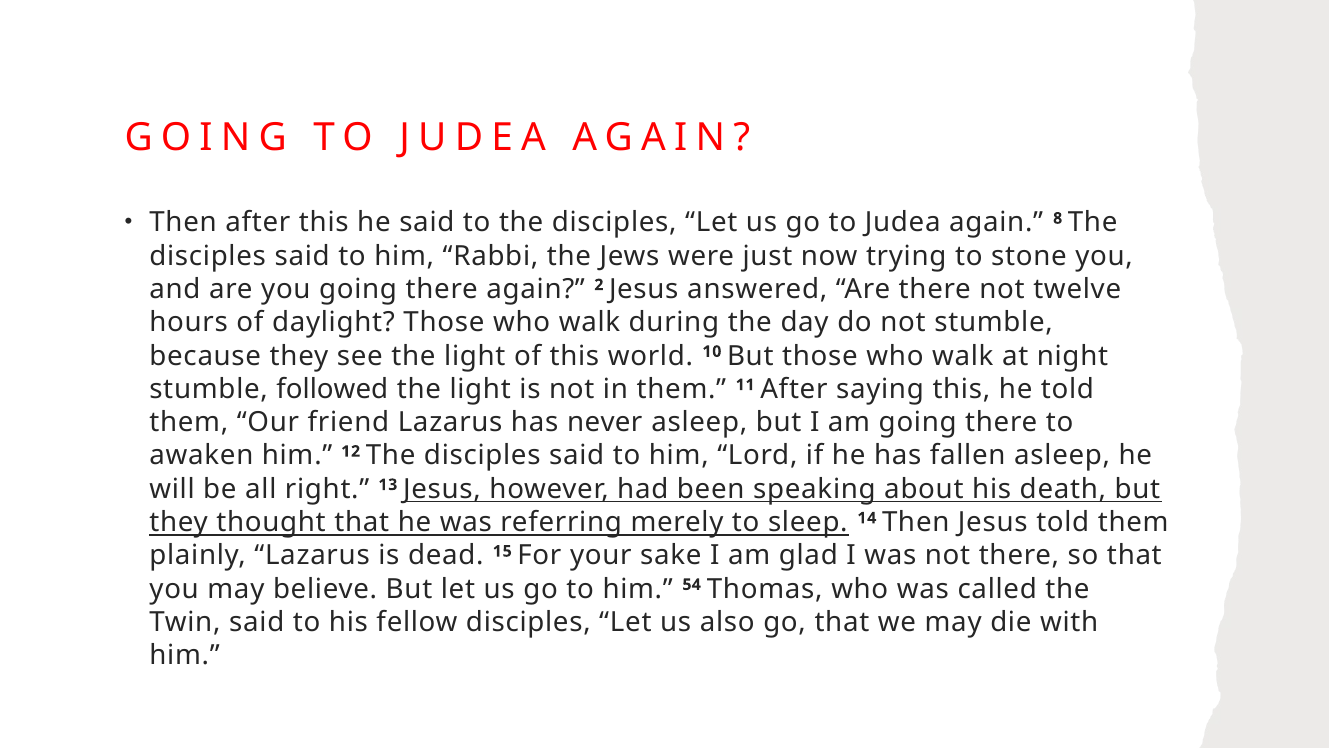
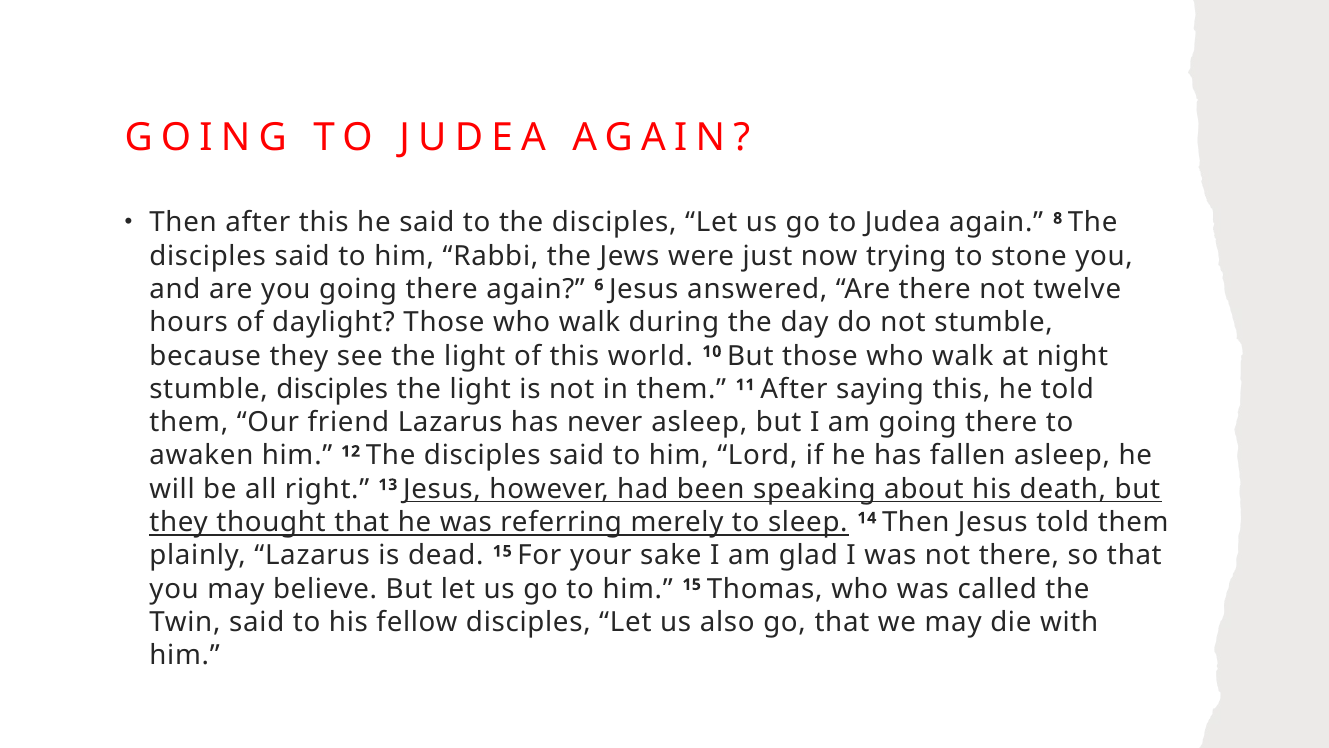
2: 2 -> 6 (599, 285)
stumble followed: followed -> disciples (332, 389)
him 54: 54 -> 15 (692, 584)
